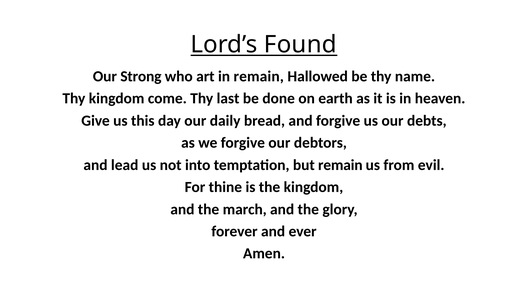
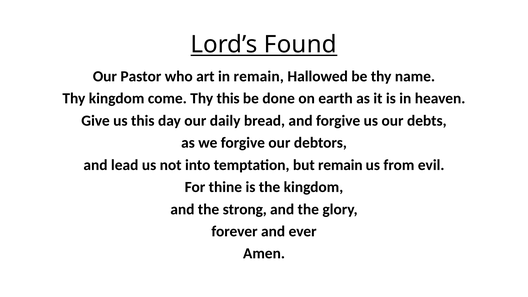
Strong: Strong -> Pastor (141, 76)
Thy last: last -> this (228, 99)
march: march -> strong (245, 209)
